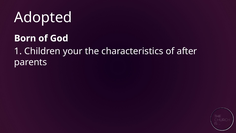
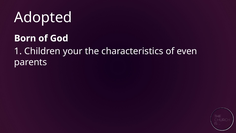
after: after -> even (187, 51)
